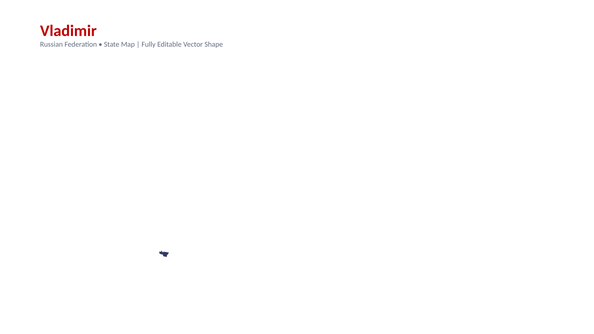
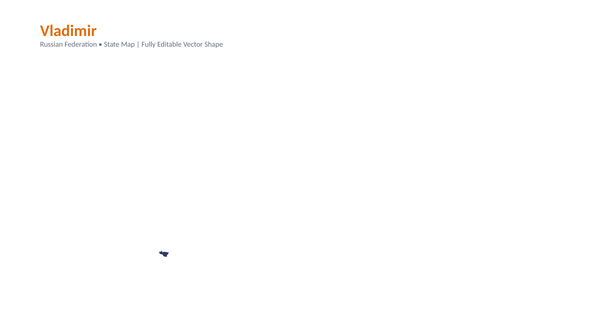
Vladimir colour: red -> orange (68, 31)
